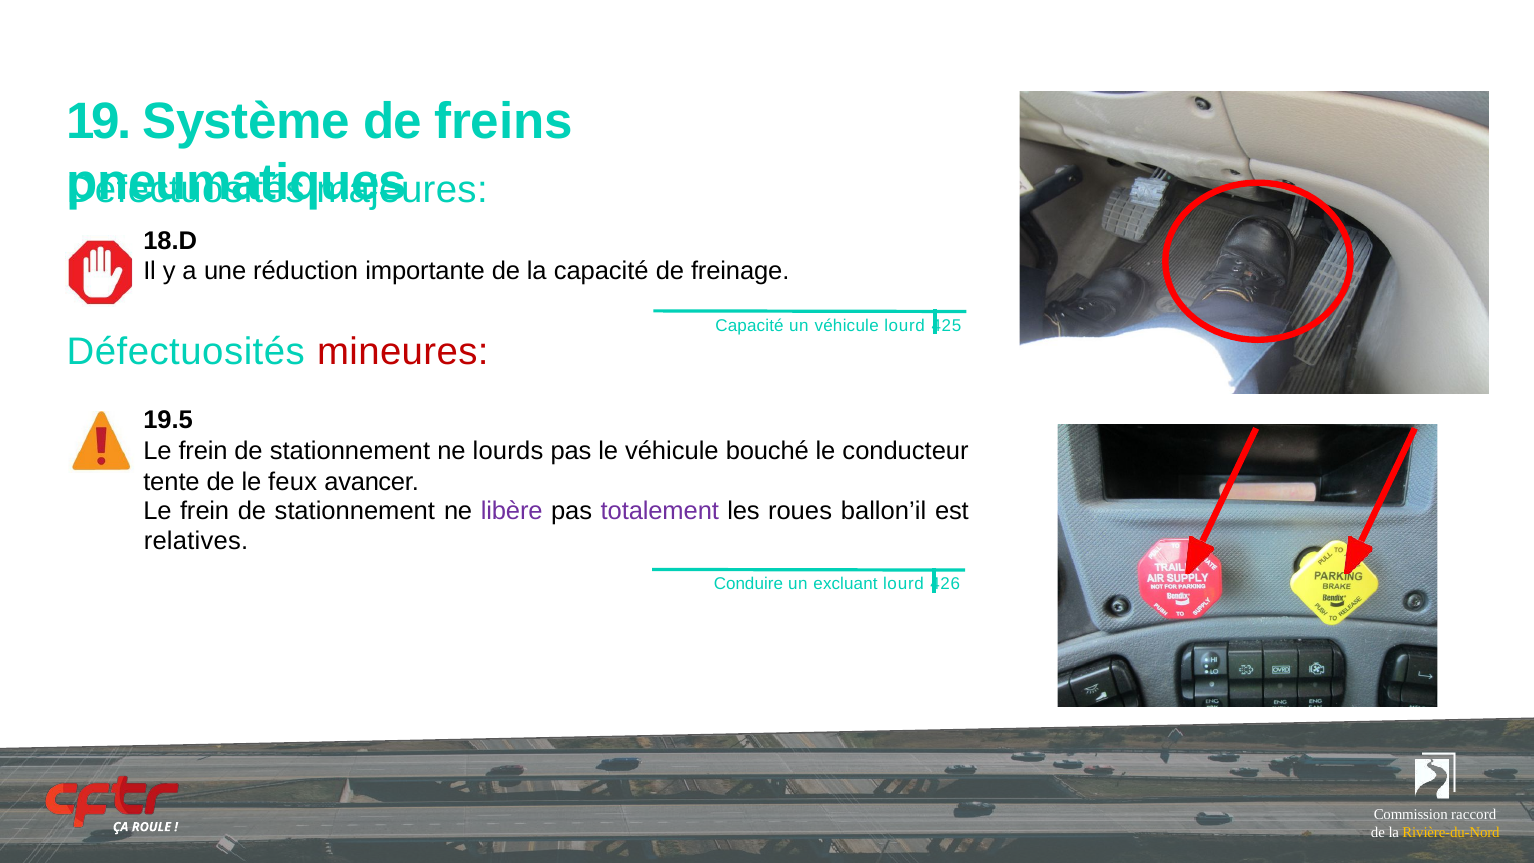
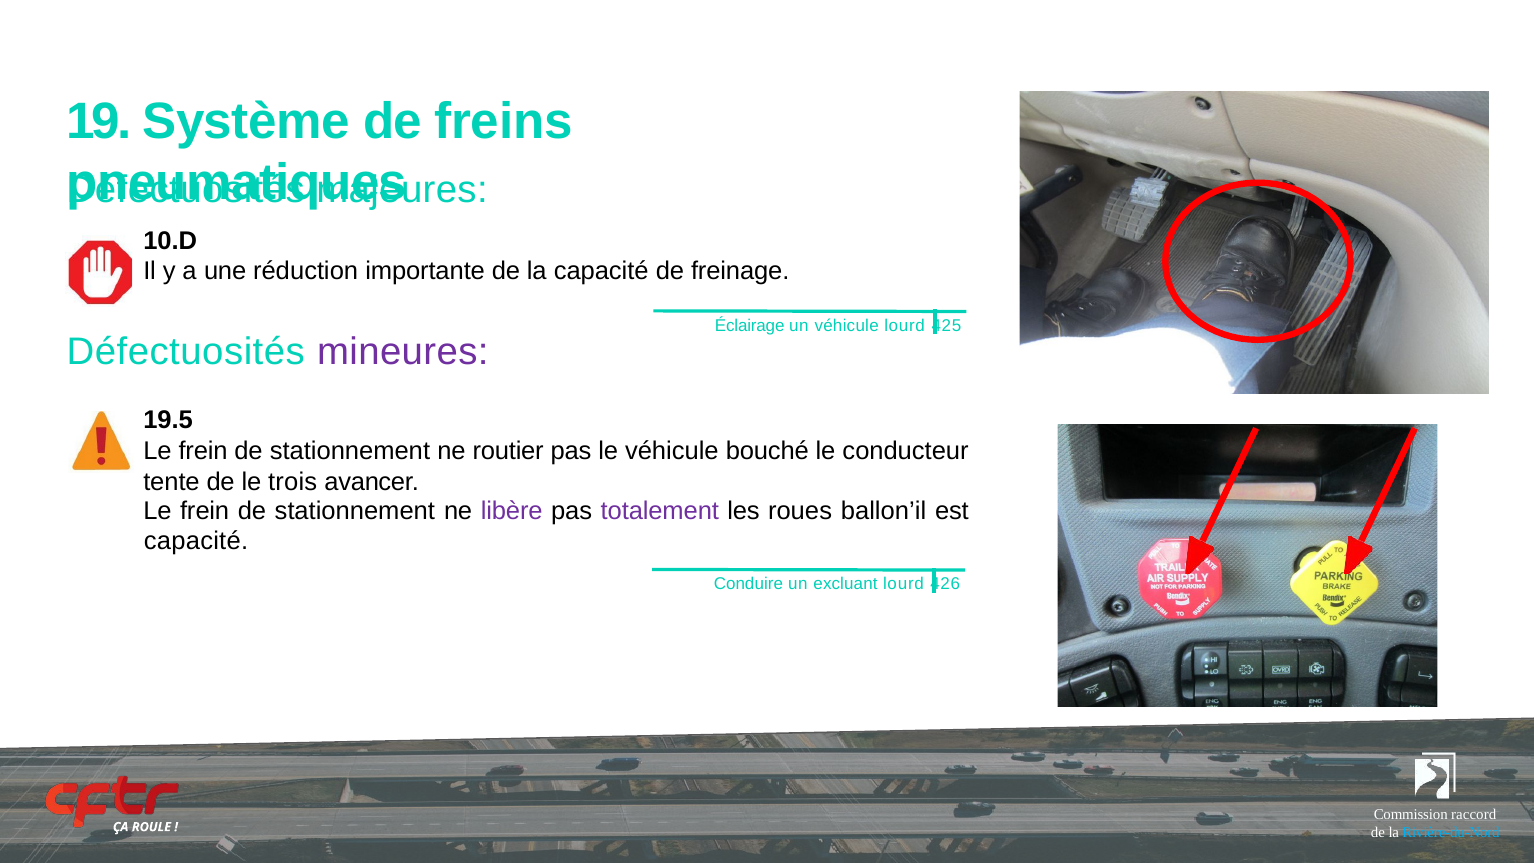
18.D: 18.D -> 10.D (170, 241)
Capacité: Capacité -> Éclairage (750, 325)
mineures colour: red -> purple (403, 351)
lourds: lourds -> routier (508, 451)
feux: feux -> trois (293, 482)
relatives: relatives -> capacité (196, 541)
Rivière-du-Nord colour: yellow -> light blue (1451, 832)
